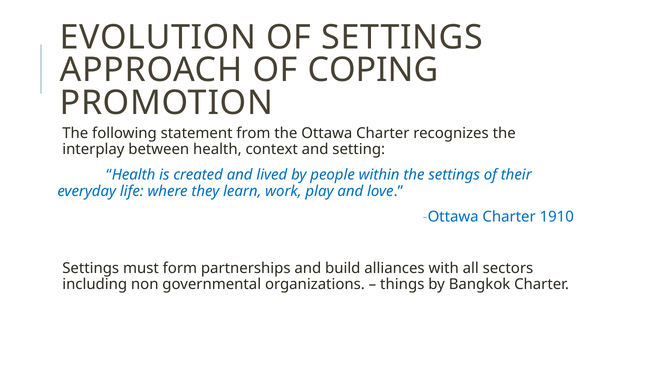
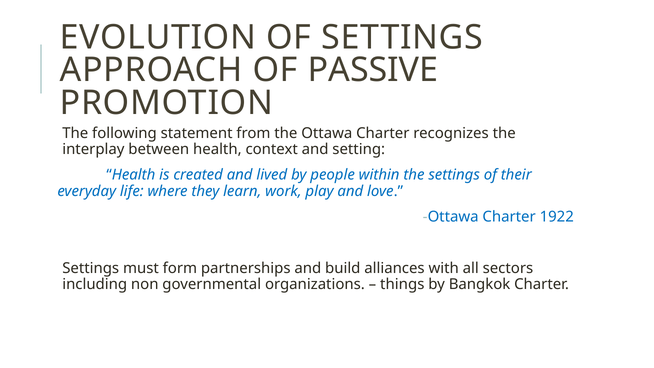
COPING: COPING -> PASSIVE (373, 70)
1910: 1910 -> 1922 (557, 217)
